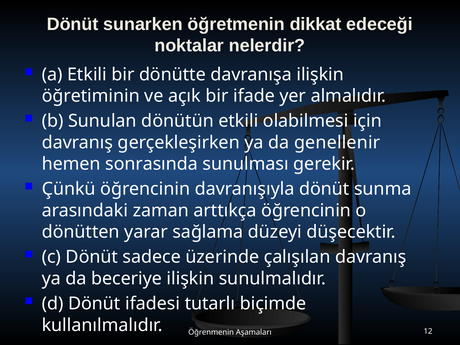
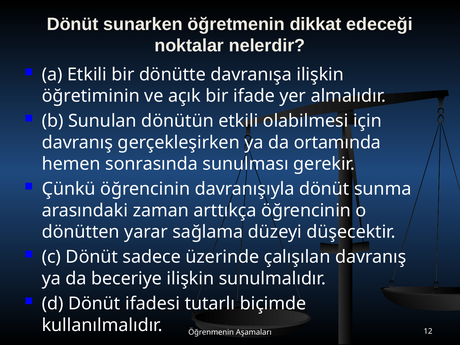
genellenir: genellenir -> ortamında (337, 143)
